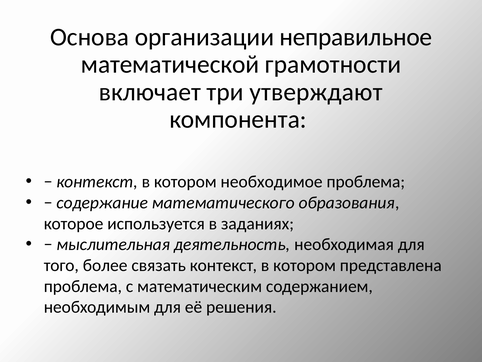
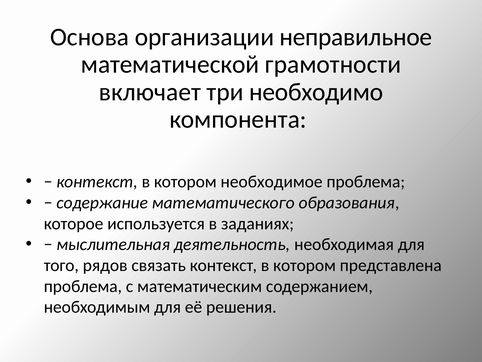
утверждают: утверждают -> необходимо (316, 92)
более: более -> рядов (105, 265)
